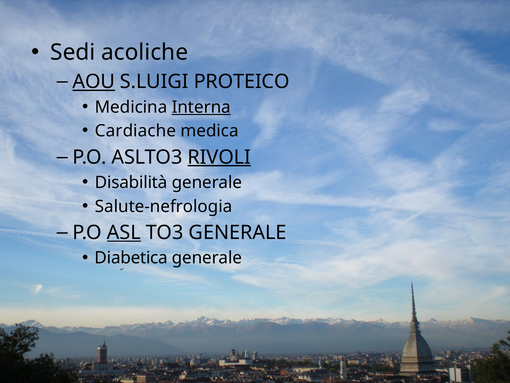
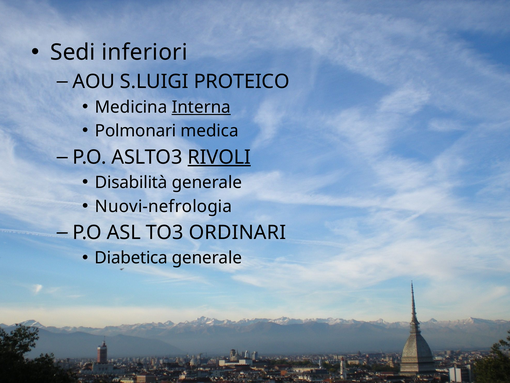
acoliche: acoliche -> inferiori (145, 52)
AOU underline: present -> none (94, 82)
Cardiache: Cardiache -> Polmonari (136, 131)
Salute-nefrologia: Salute-nefrologia -> Nuovi-nefrologia (164, 206)
ASL underline: present -> none (124, 232)
TO3 GENERALE: GENERALE -> ORDINARI (237, 232)
